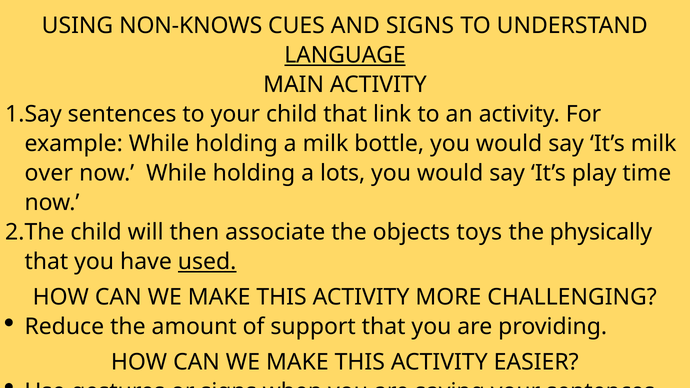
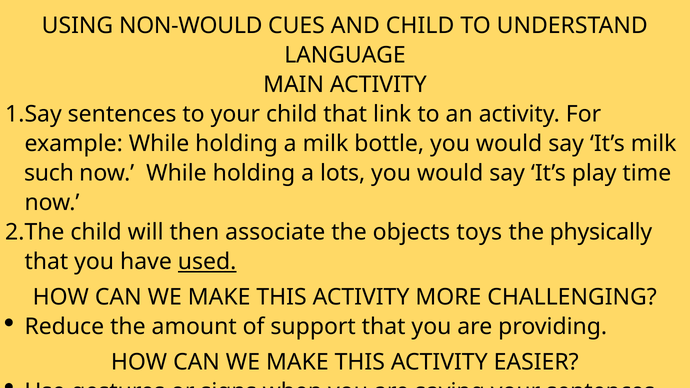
NON-KNOWS: NON-KNOWS -> NON-WOULD (191, 26)
AND SIGNS: SIGNS -> CHILD (420, 26)
LANGUAGE underline: present -> none (345, 55)
over: over -> such (49, 173)
